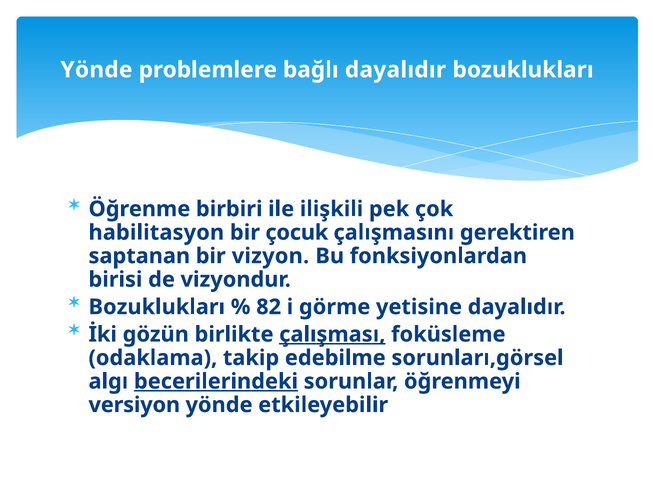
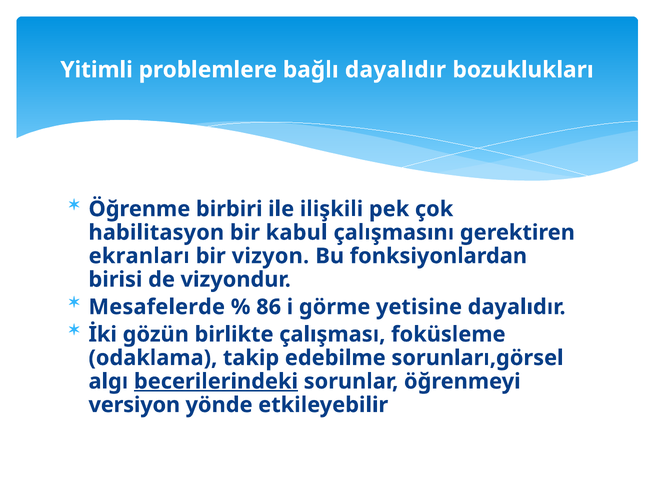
Yönde: Yönde -> Yitimli (97, 70)
çocuk: çocuk -> kabul (297, 233)
saptanan: saptanan -> ekranları (139, 256)
Bozuklukları: Bozuklukları -> Mesafelerde (157, 307)
82: 82 -> 86 (269, 307)
çalışması underline: present -> none (332, 335)
